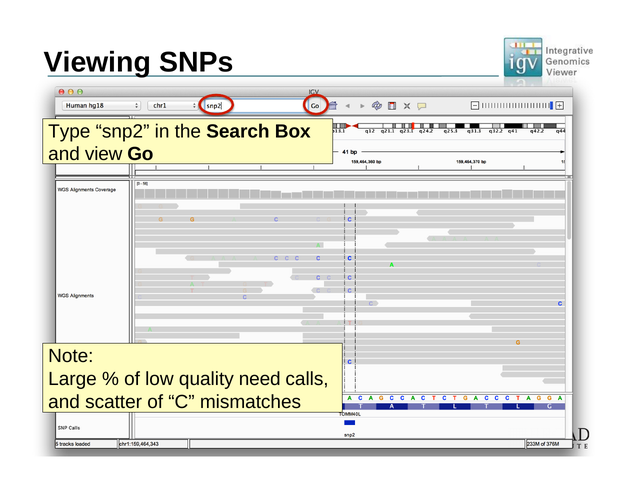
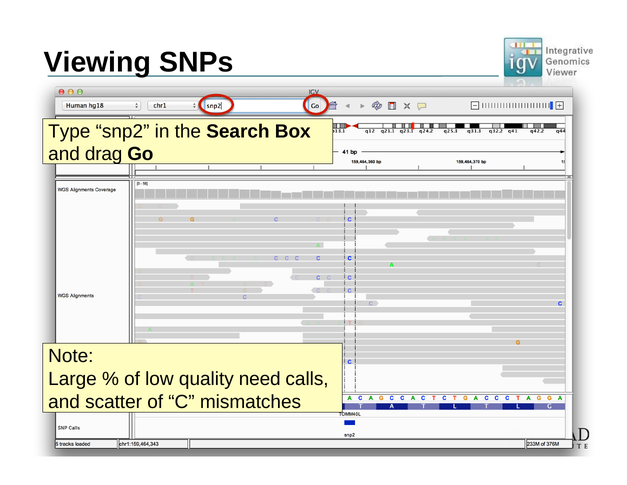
view: view -> drag (104, 154)
